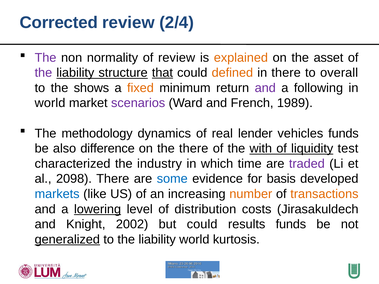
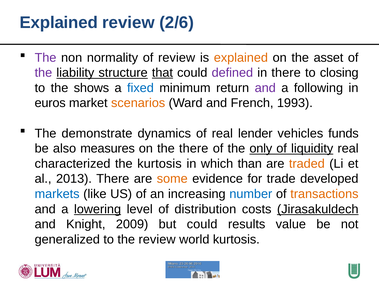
Corrected: Corrected -> Explained (59, 23)
2/4: 2/4 -> 2/6 (177, 23)
defined colour: orange -> purple (232, 73)
overall: overall -> closing (339, 73)
fixed colour: orange -> blue (140, 88)
world: world -> euros (50, 103)
scenarios colour: purple -> orange (138, 103)
1989: 1989 -> 1993 (295, 103)
methodology: methodology -> demonstrate (97, 133)
difference: difference -> measures (108, 149)
with: with -> only (261, 149)
liquidity test: test -> real (348, 149)
the industry: industry -> kurtosis (159, 164)
time: time -> than (250, 164)
traded colour: purple -> orange (307, 164)
2098: 2098 -> 2013 (74, 179)
some colour: blue -> orange (172, 179)
basis: basis -> trade (281, 179)
number colour: orange -> blue (251, 194)
Jirasakuldech underline: none -> present (318, 209)
2002: 2002 -> 2009 (132, 224)
results funds: funds -> value (291, 224)
generalized underline: present -> none (67, 240)
to the liability: liability -> review (157, 240)
